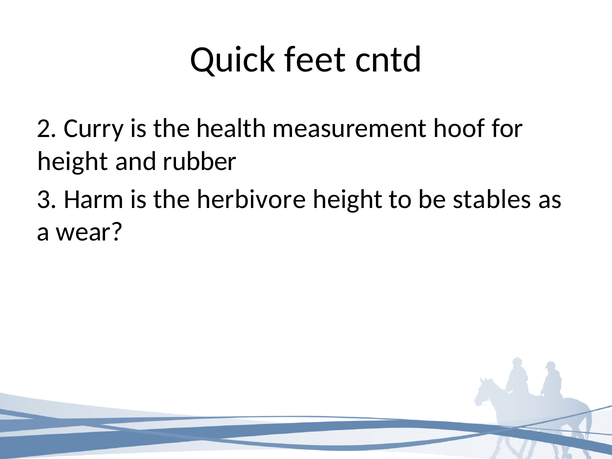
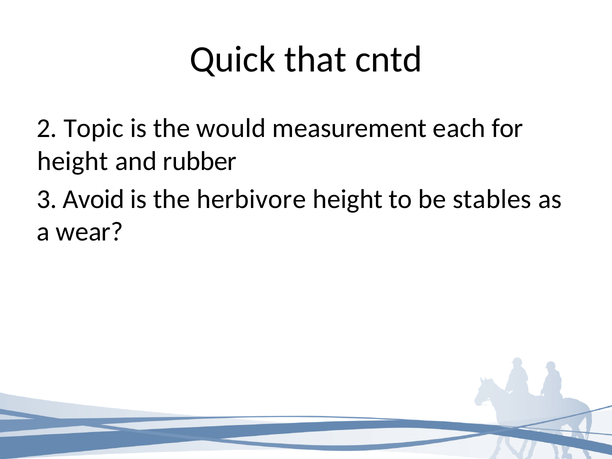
feet: feet -> that (315, 59)
Curry: Curry -> Topic (94, 128)
health: health -> would (231, 128)
hoof: hoof -> each (459, 128)
Harm: Harm -> Avoid (94, 199)
